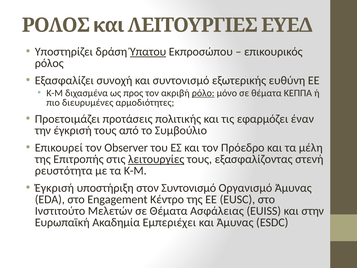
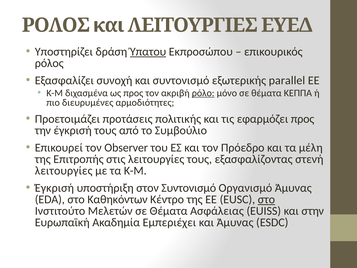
ευθύνη: ευθύνη -> parallel (287, 80)
εφαρμόζει έναν: έναν -> προς (303, 119)
λειτουργίες underline: present -> none (156, 159)
ρευστότητα: ρευστότητα -> λειτουργίες (64, 170)
Engagement: Engagement -> Καθηκόντων (117, 199)
στο underline: none -> present (266, 199)
